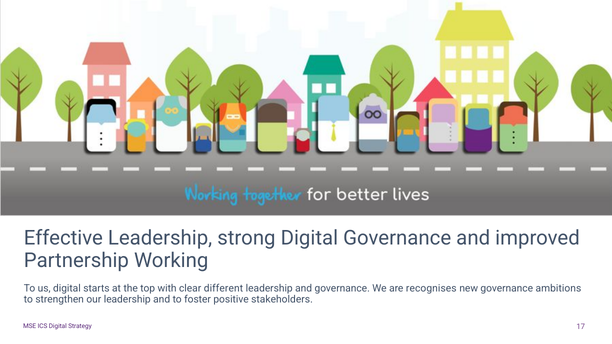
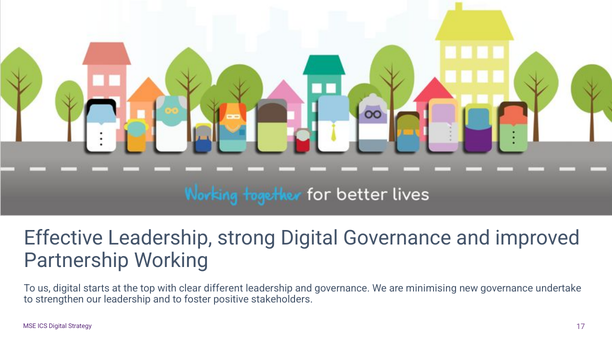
recognises: recognises -> minimising (431, 288)
ambitions: ambitions -> undertake (558, 288)
